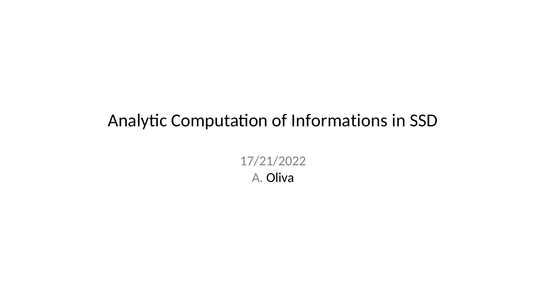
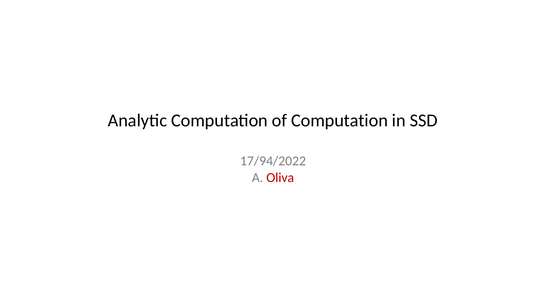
of Informations: Informations -> Computation (340, 121)
17/21/2022: 17/21/2022 -> 17/94/2022 (273, 161)
Oliva colour: black -> red (280, 178)
